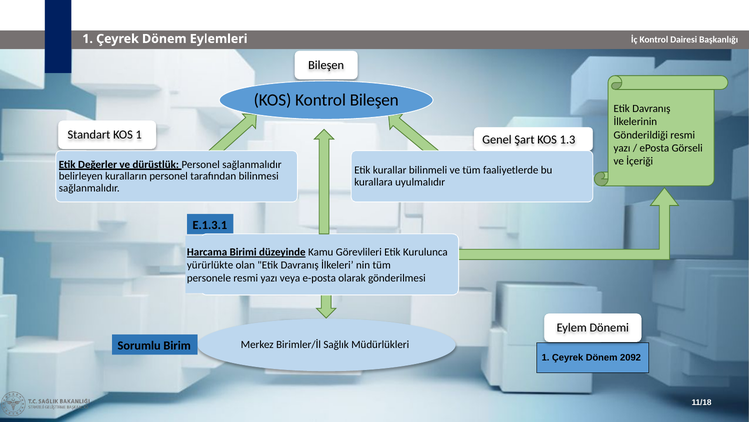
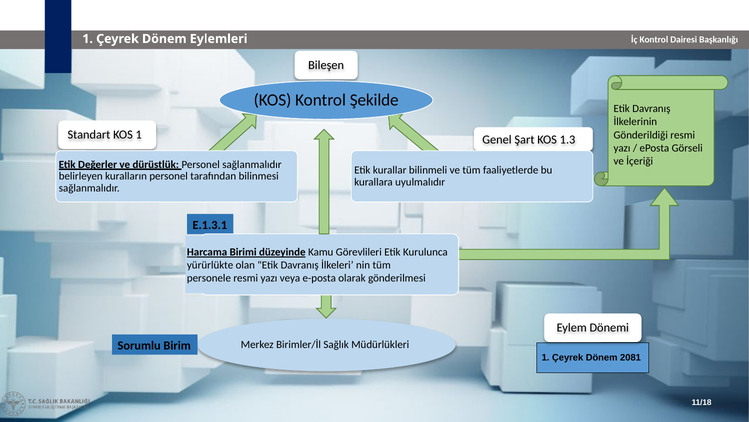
Kontrol Bileşen: Bileşen -> Şekilde (374, 100)
2092: 2092 -> 2081 (631, 357)
